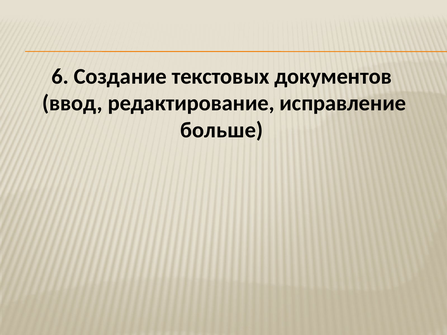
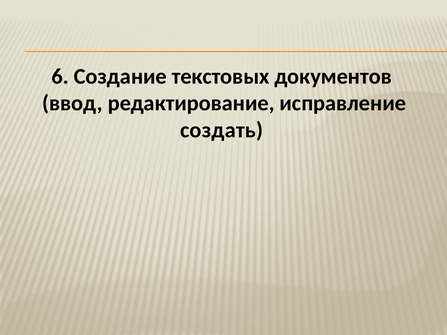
больше: больше -> создать (222, 130)
